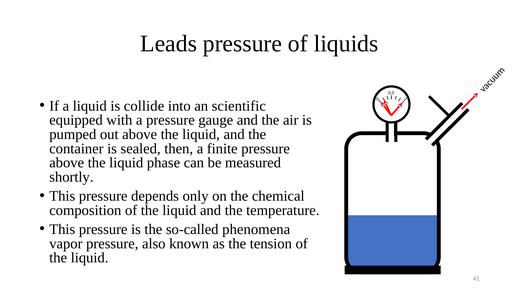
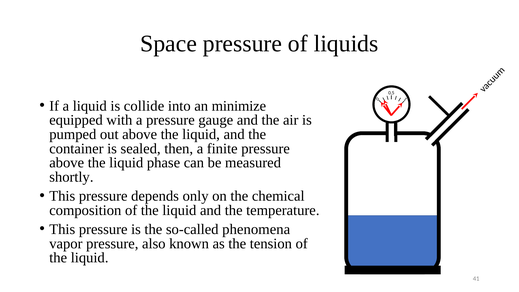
Leads: Leads -> Space (169, 44)
scientific: scientific -> minimize (239, 106)
